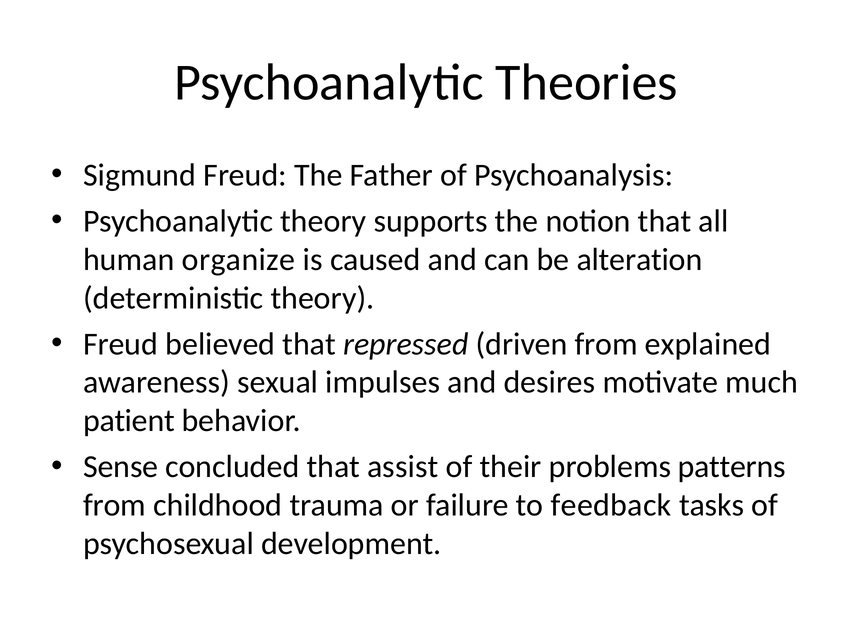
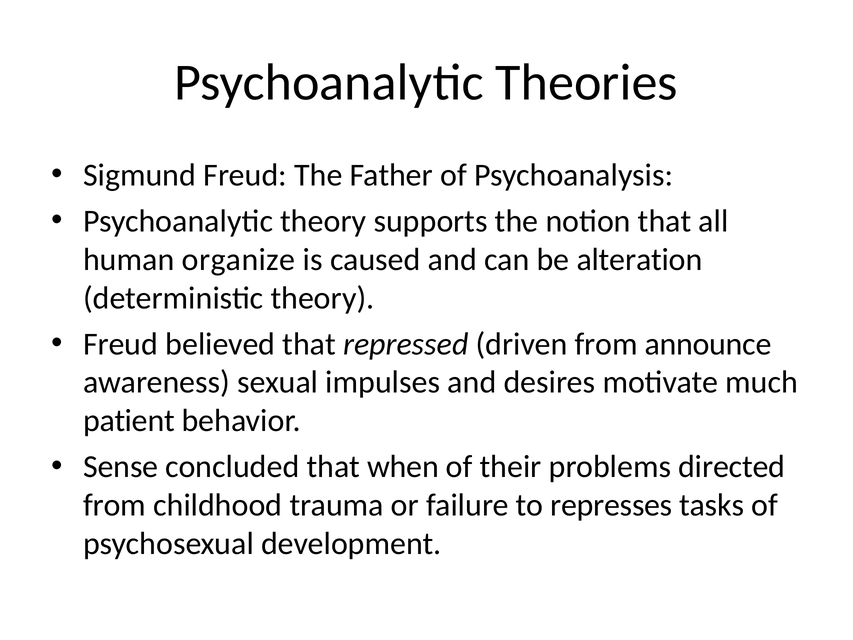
explained: explained -> announce (708, 344)
assist: assist -> when (403, 467)
patterns: patterns -> directed (732, 467)
feedback: feedback -> represses (611, 505)
